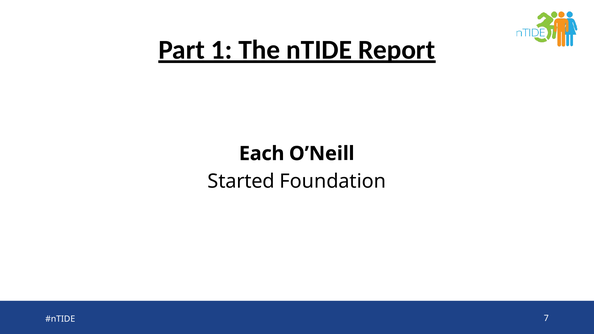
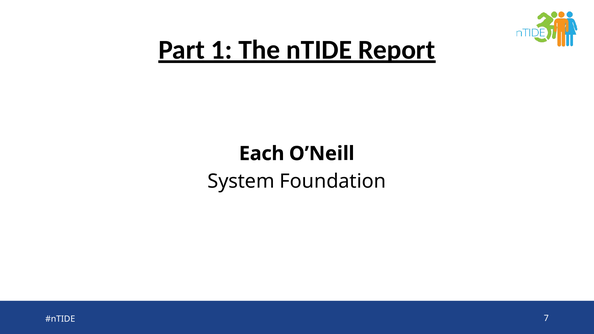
Started: Started -> System (241, 181)
